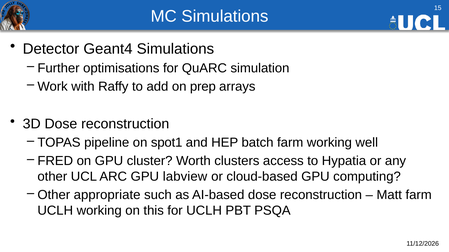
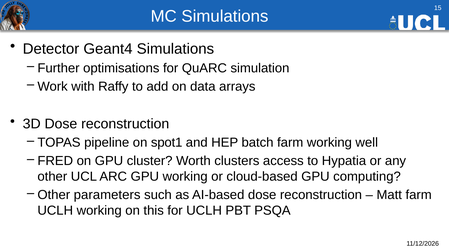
prep: prep -> data (203, 87)
GPU labview: labview -> working (185, 177)
appropriate: appropriate -> parameters (107, 195)
